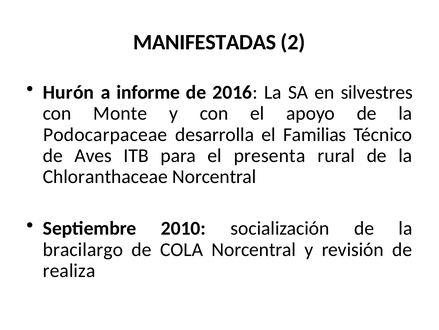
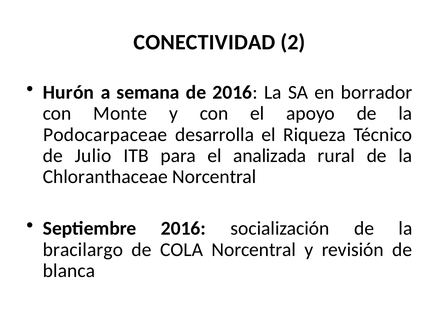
MANIFESTADAS: MANIFESTADAS -> CONECTIVIDAD (205, 42)
informe: informe -> semana (148, 92)
silvestres: silvestres -> borrador (377, 92)
Familias: Familias -> Riqueza (315, 134)
Aves: Aves -> Julio (93, 155)
presenta: presenta -> analizada (270, 155)
Septiembre 2010: 2010 -> 2016 (183, 228)
realiza: realiza -> blanca (69, 270)
